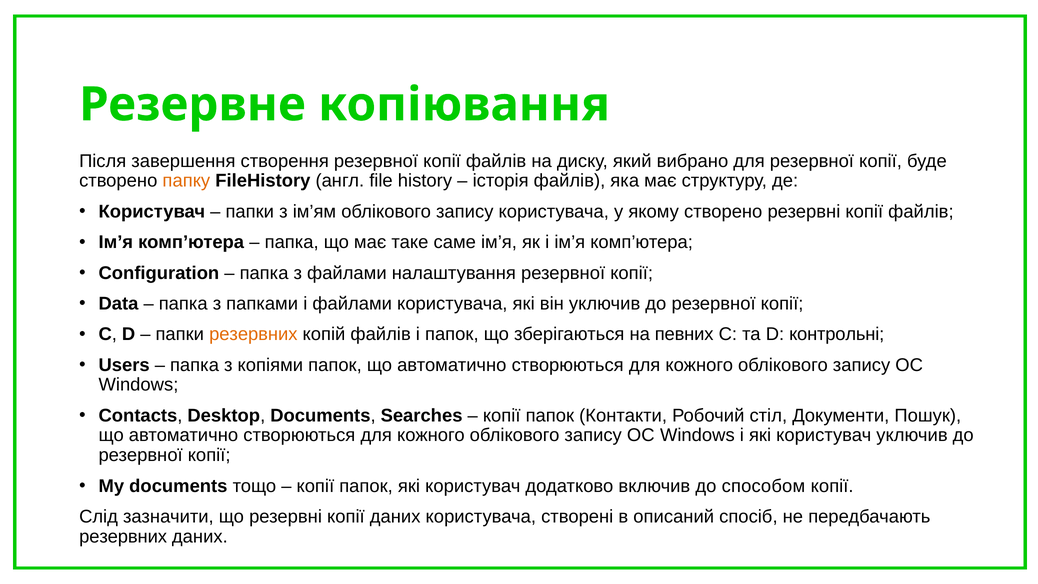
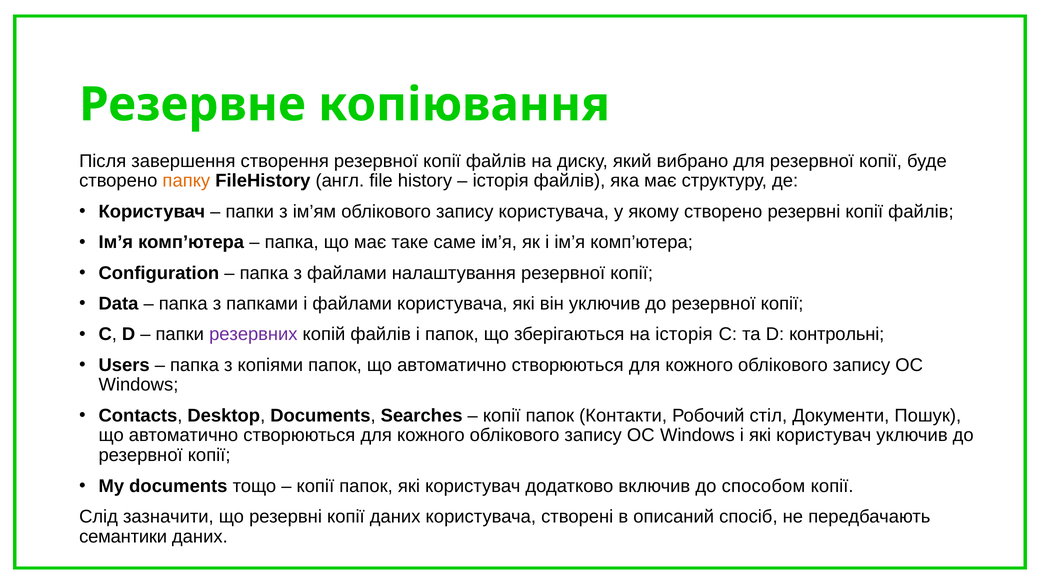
резервних colour: orange -> purple (253, 334)
на певних: певних -> історія (684, 334)
резервних: резервних -> семантики (123, 536)
